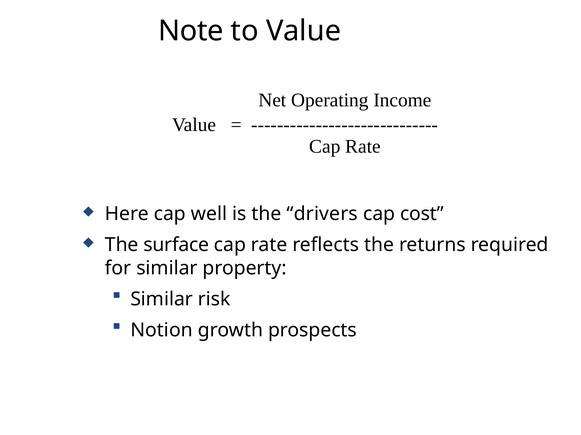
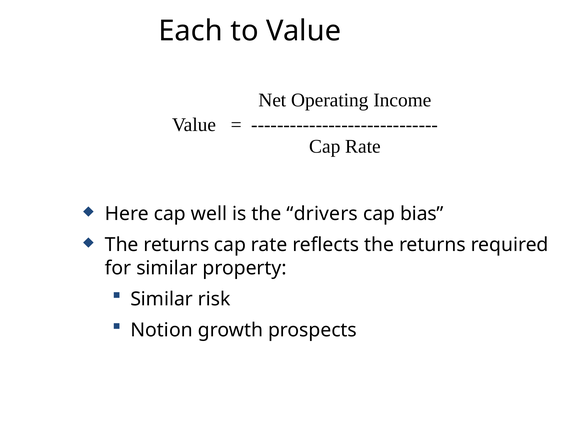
Note: Note -> Each (191, 31)
cost: cost -> bias (422, 214)
surface: surface -> returns (176, 245)
